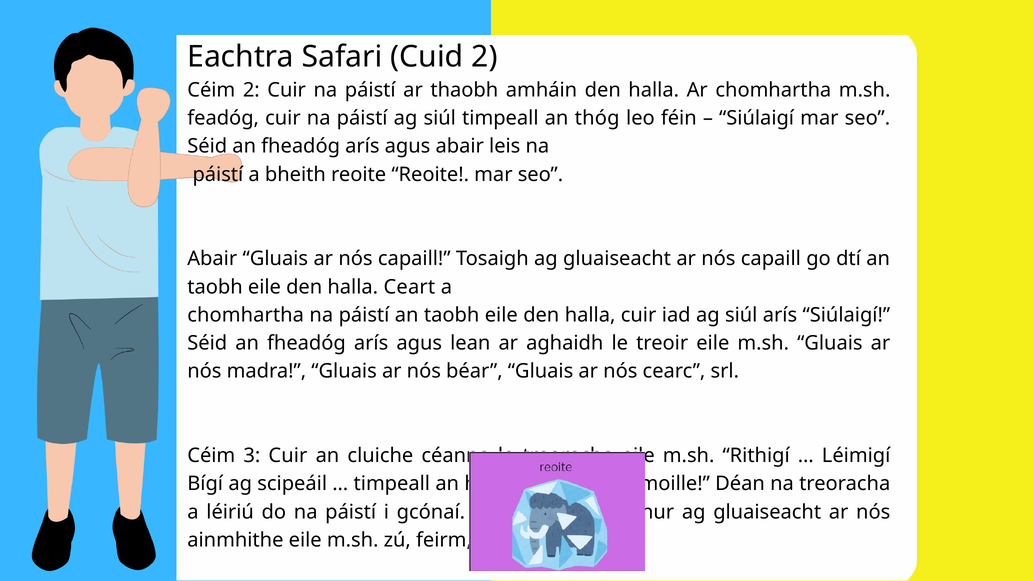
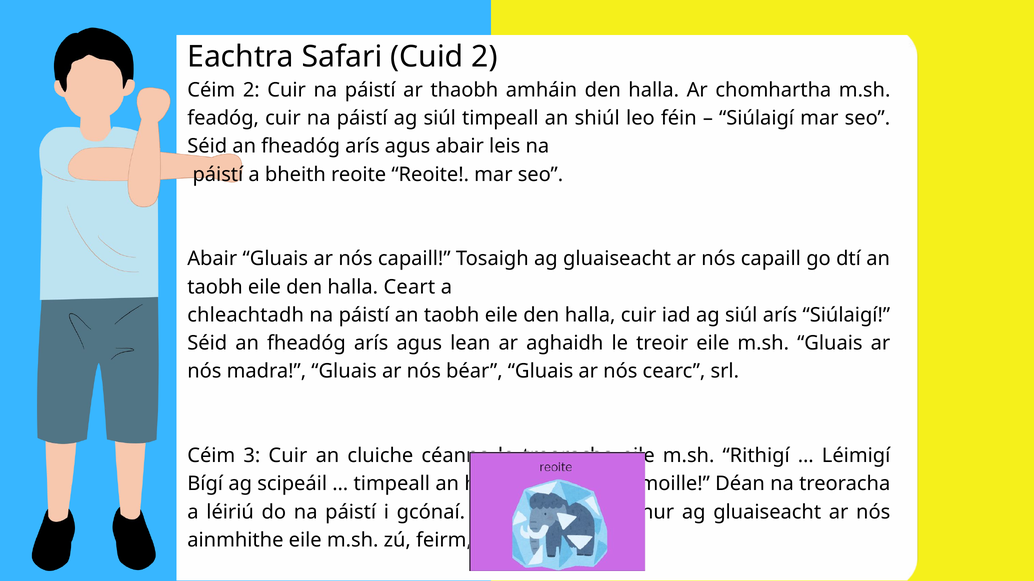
thóg: thóg -> shiúl (597, 118)
chomhartha: chomhartha -> chleachtadh (246, 315)
